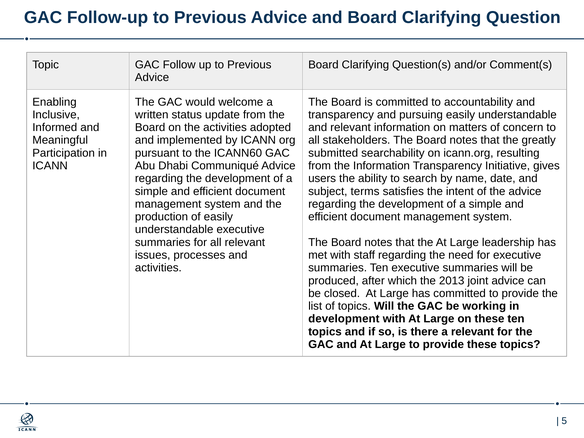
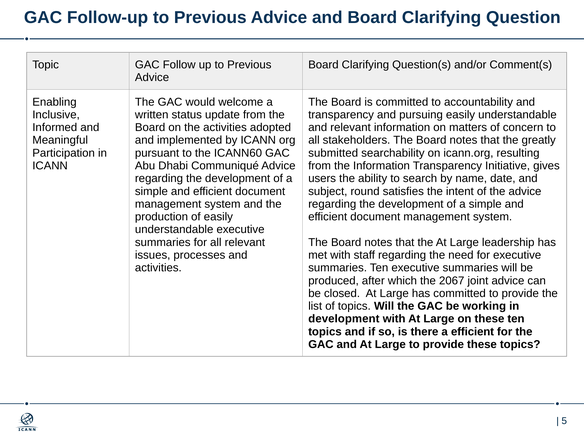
terms: terms -> round (365, 191)
2013: 2013 -> 2067 (452, 281)
a relevant: relevant -> efficient (473, 332)
